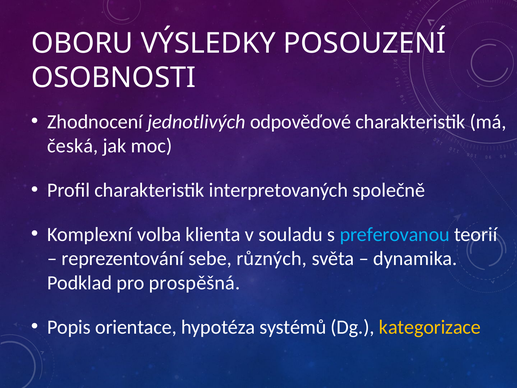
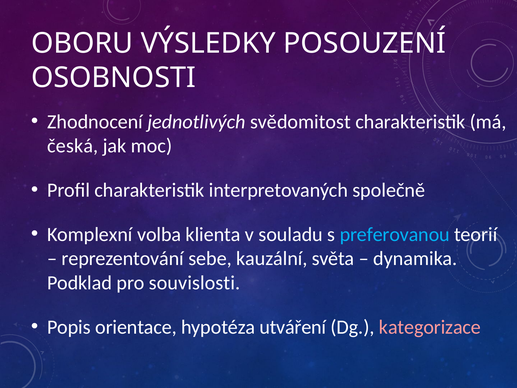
odpověďové: odpověďové -> svědomitost (300, 122)
různých: různých -> kauzální (272, 258)
prospěšná: prospěšná -> souvislosti (195, 283)
systémů: systémů -> utváření (293, 327)
kategorizace colour: yellow -> pink (430, 327)
